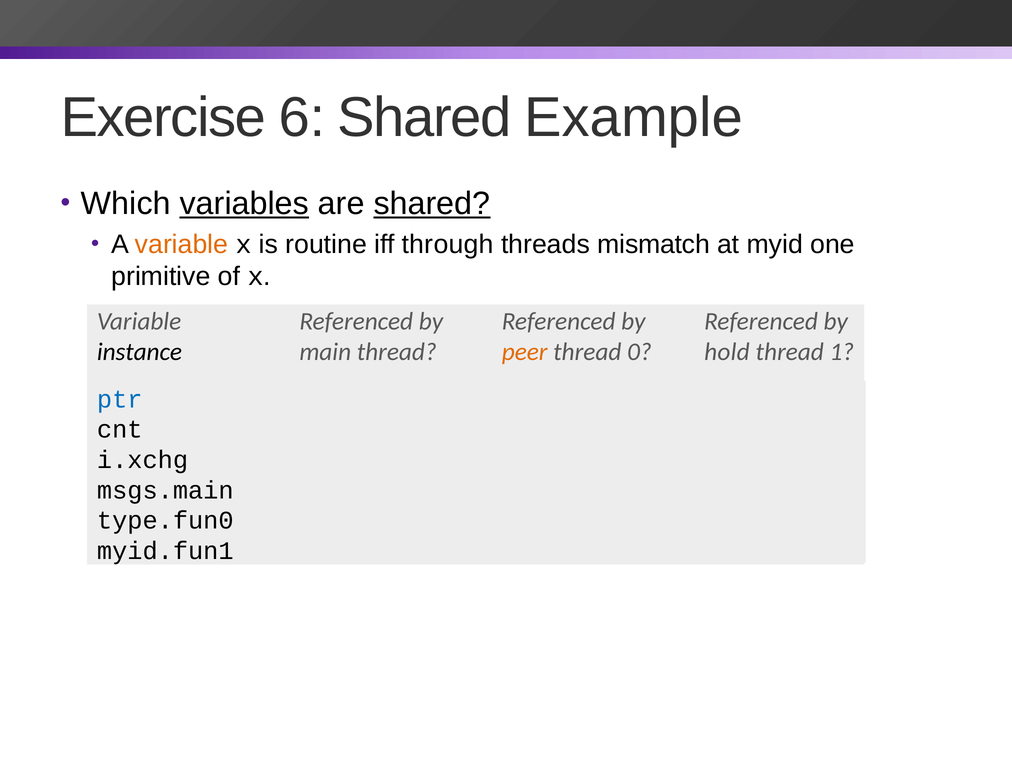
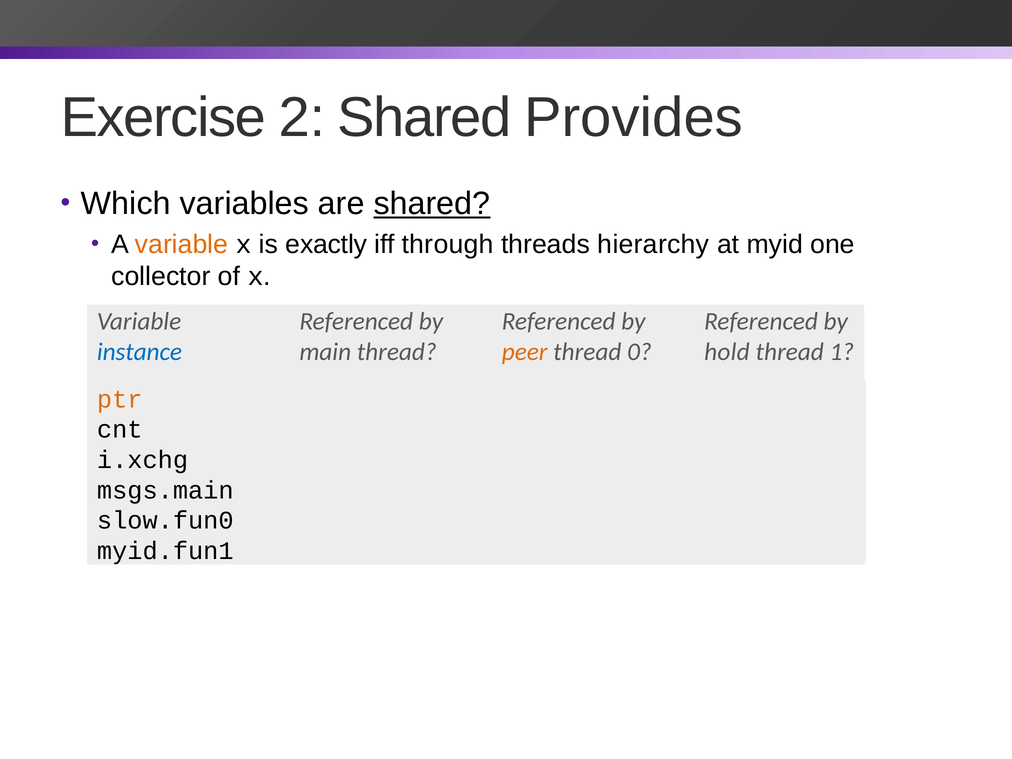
6: 6 -> 2 (302, 118)
Example: Example -> Provides (634, 118)
variables underline: present -> none (244, 204)
routine: routine -> exactly (326, 244)
mismatch: mismatch -> hierarchy (653, 244)
primitive: primitive -> collector (161, 276)
instance colour: black -> blue (139, 352)
ptr colour: blue -> orange (120, 399)
type.fun0: type.fun0 -> slow.fun0 (165, 521)
